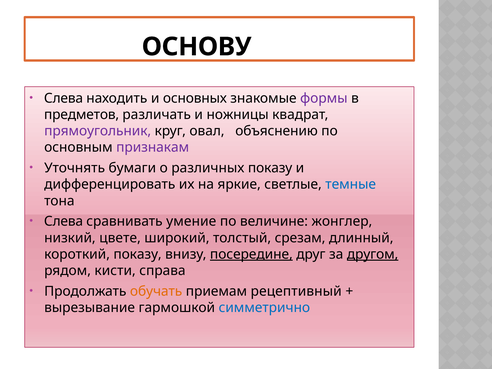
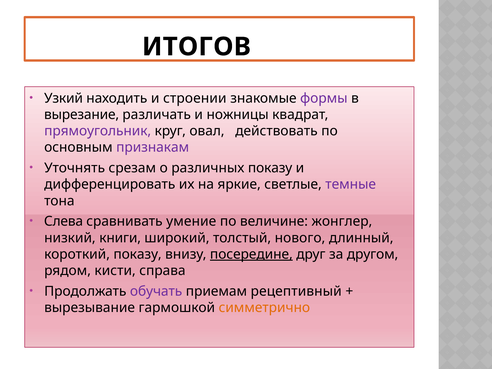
ОСНОВУ: ОСНОВУ -> ИТОГОВ (196, 47)
Слева: Слева -> Узкий (64, 98)
основных: основных -> строении (195, 98)
предметов: предметов -> вырезание (82, 115)
объяснению: объяснению -> действовать (276, 131)
бумаги: бумаги -> срезам (132, 168)
темные colour: blue -> purple (351, 184)
цвете: цвете -> книги (120, 238)
срезам: срезам -> нового (300, 238)
другом underline: present -> none (373, 254)
обучать colour: orange -> purple (156, 291)
симметрично colour: blue -> orange (264, 308)
